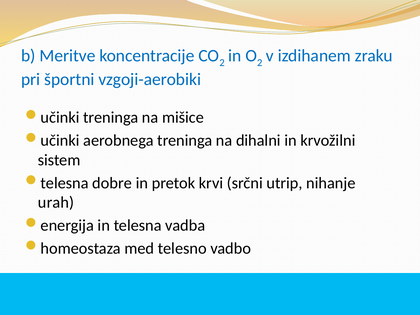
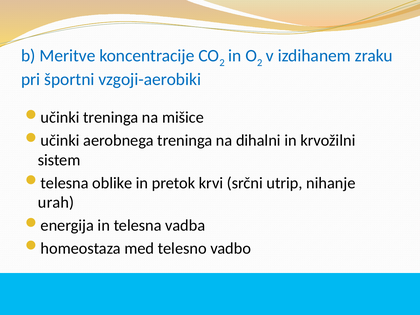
dobre: dobre -> oblike (112, 183)
